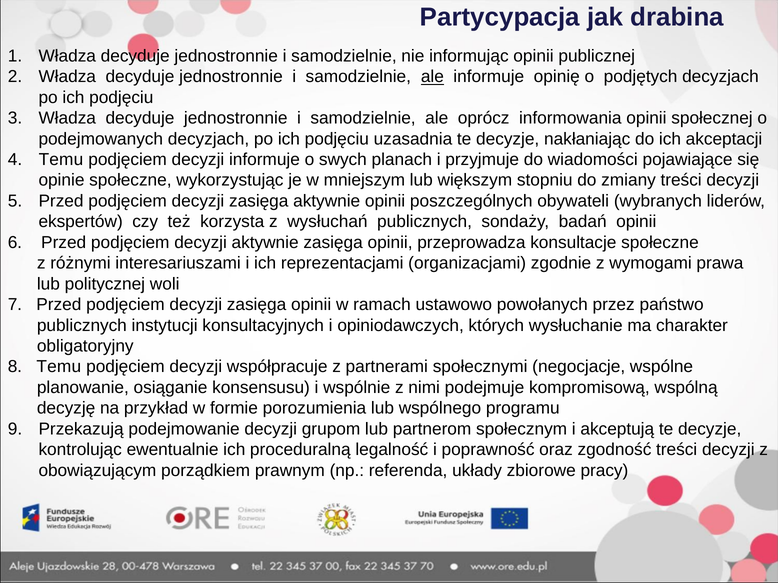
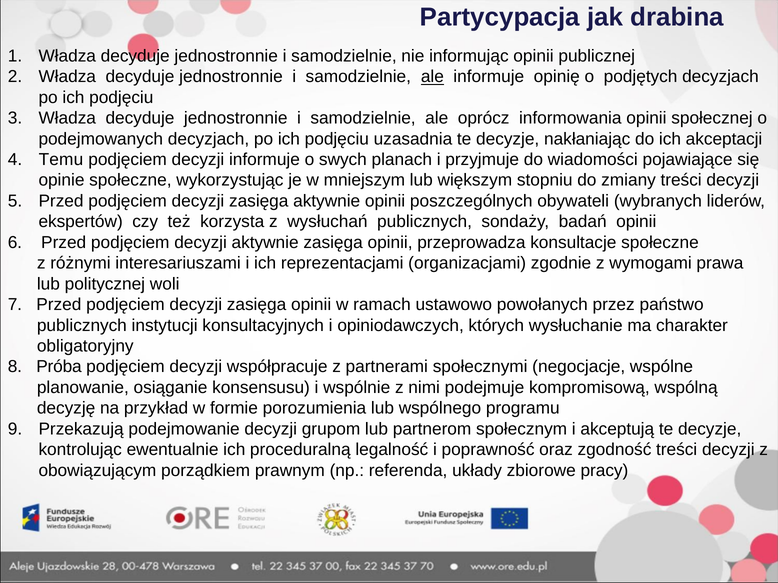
8 Temu: Temu -> Próba (59, 367)
